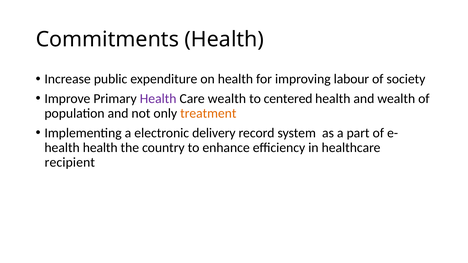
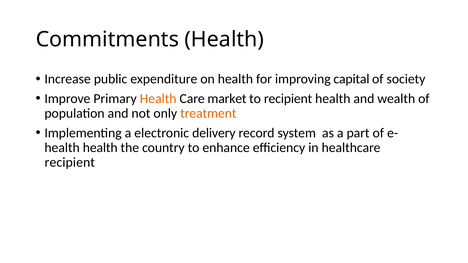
labour: labour -> capital (351, 79)
Health colour: purple -> orange (158, 99)
Care wealth: wealth -> market (227, 99)
to centered: centered -> recipient (288, 99)
